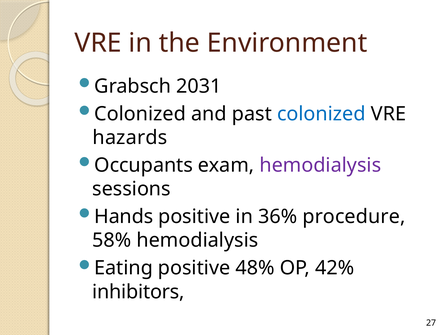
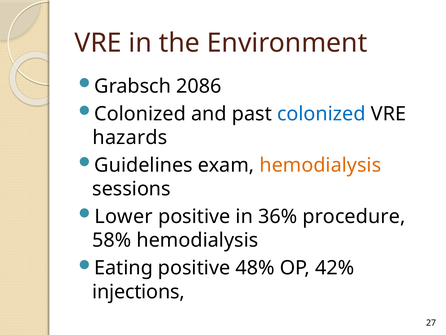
2031: 2031 -> 2086 (199, 86)
Occupants: Occupants -> Guidelines (144, 165)
hemodialysis colour: purple -> orange (320, 165)
Hands: Hands -> Lower (124, 216)
inhibitors: inhibitors -> injections (138, 291)
